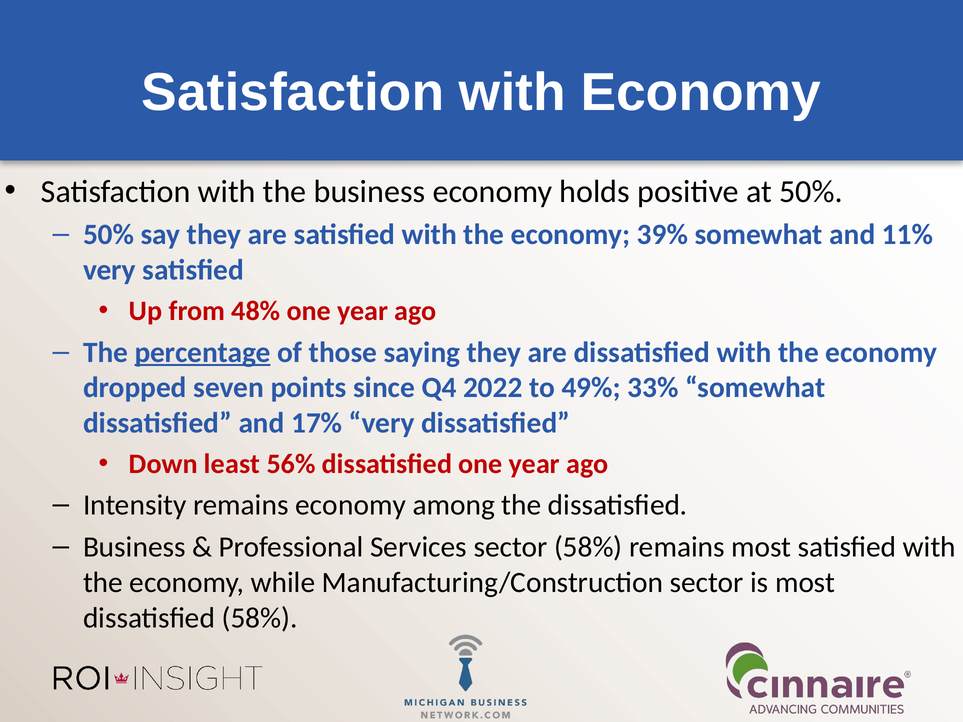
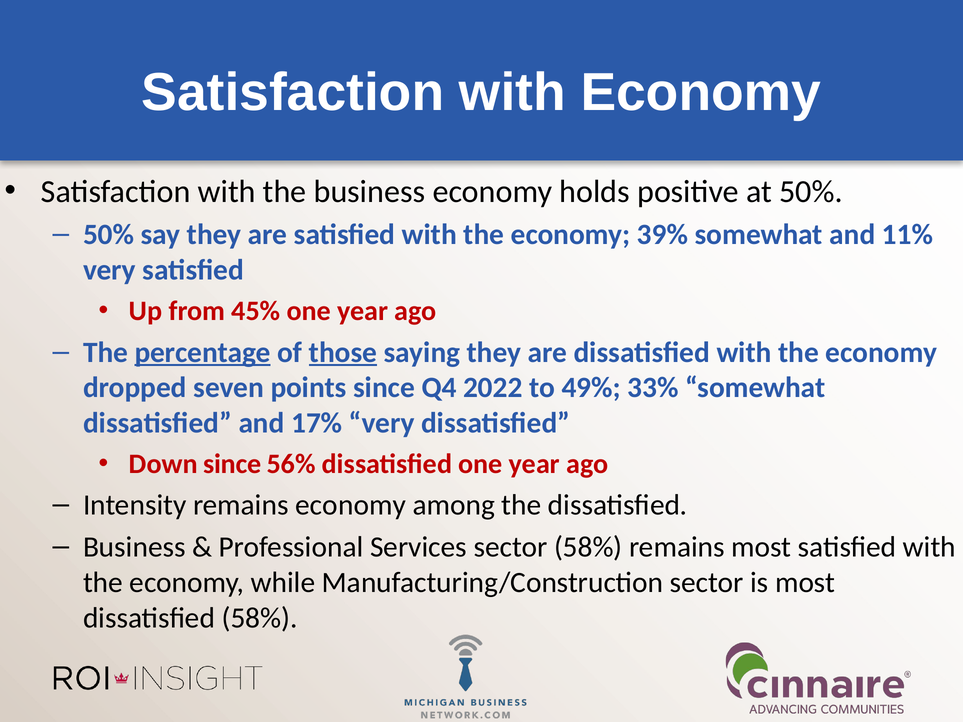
48%: 48% -> 45% (256, 311)
those underline: none -> present (343, 353)
Down least: least -> since (232, 464)
